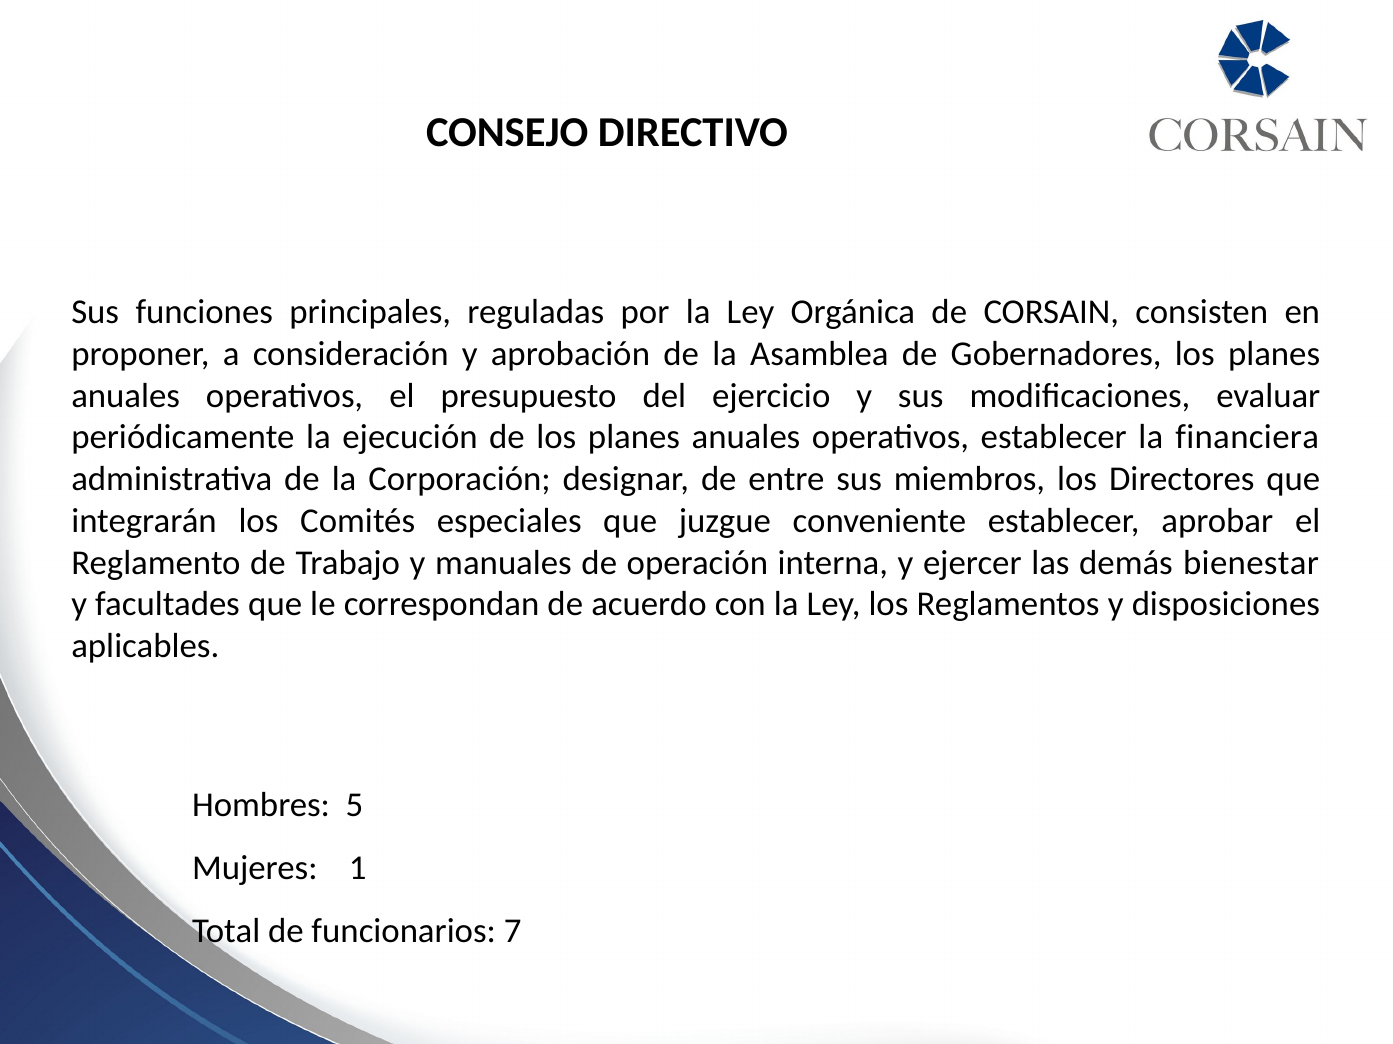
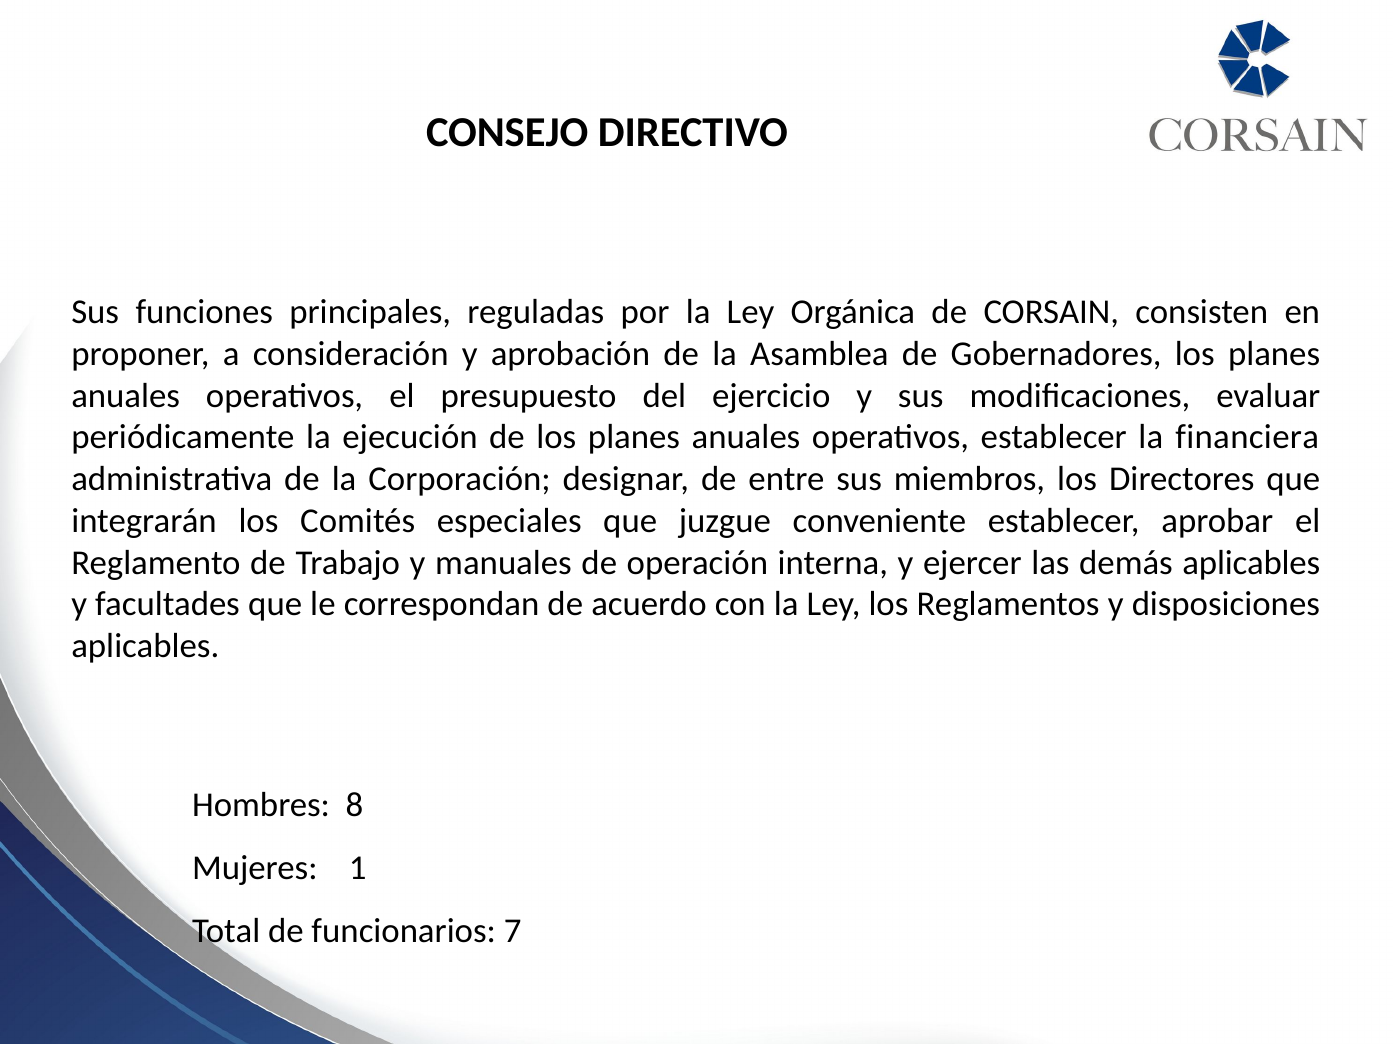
demás bienestar: bienestar -> aplicables (1251, 563)
5: 5 -> 8 (354, 806)
